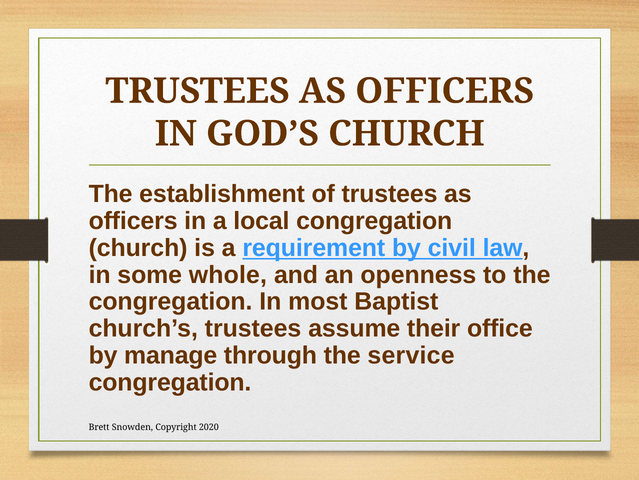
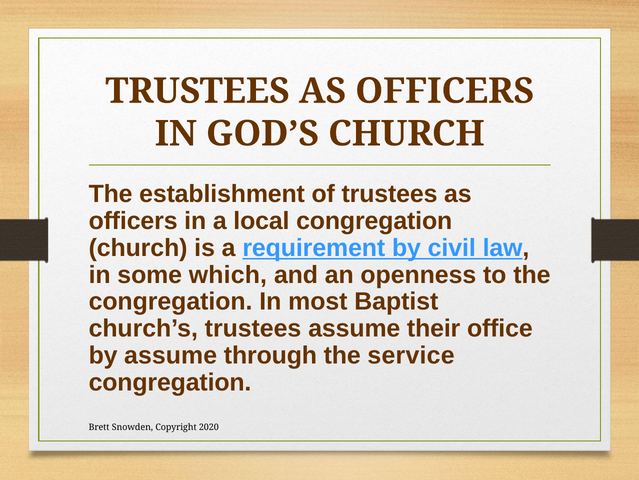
whole: whole -> which (228, 274)
by manage: manage -> assume (171, 355)
